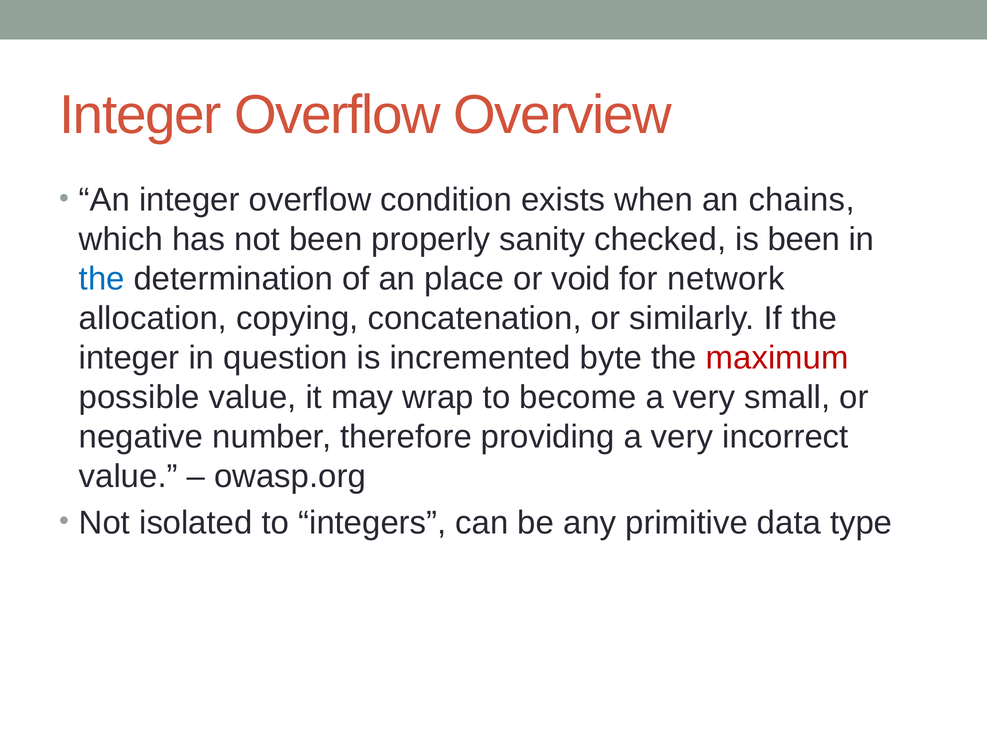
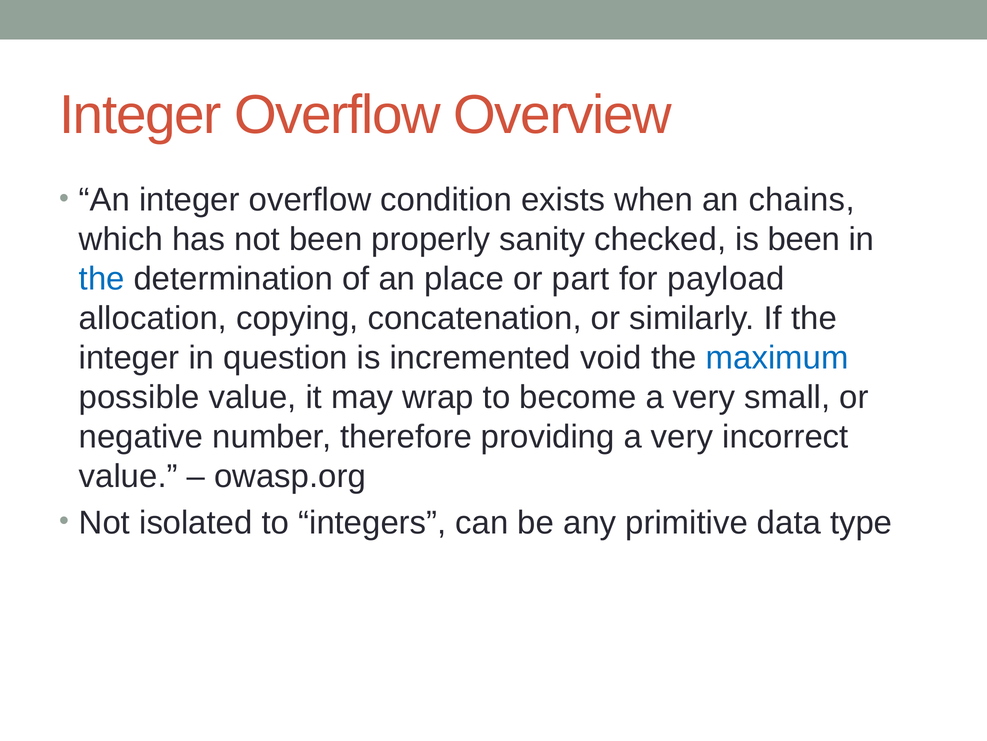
void: void -> part (581, 279)
network: network -> payload (726, 279)
byte: byte -> void (611, 358)
maximum colour: red -> blue (777, 358)
